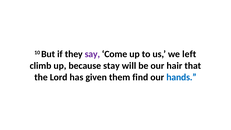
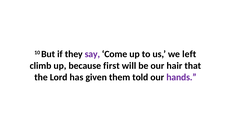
stay: stay -> first (112, 66)
find: find -> told (140, 77)
hands colour: blue -> purple (181, 77)
